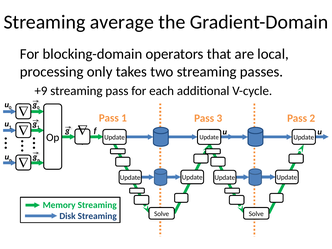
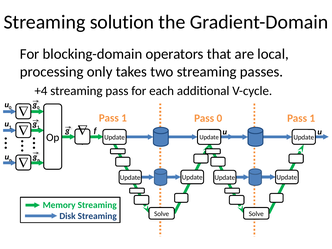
average: average -> solution (122, 22)
+9: +9 -> +4 (41, 91)
Pass 3: 3 -> 0 (219, 118)
2: 2 -> 1 (312, 118)
